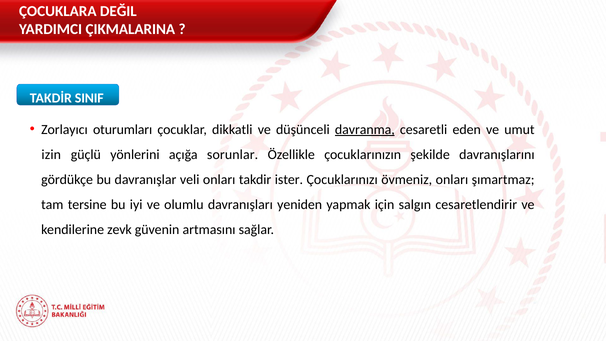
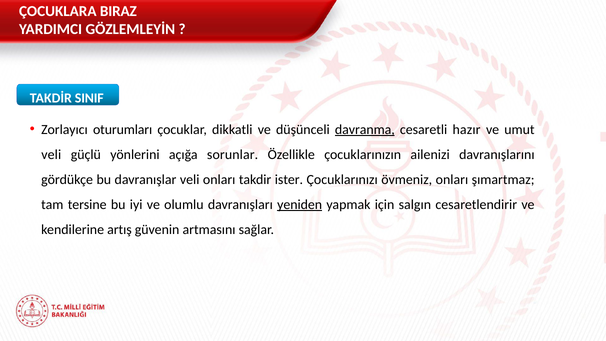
DEĞIL: DEĞIL -> BIRAZ (118, 11)
ÇIKMALARINA: ÇIKMALARINA -> GÖZLEMLEYİN (130, 29)
eden: eden -> hazır (467, 129)
izin: izin -> veli (51, 154)
şekilde: şekilde -> ailenizi (430, 154)
yeniden underline: none -> present (300, 204)
zevk: zevk -> artış (119, 229)
